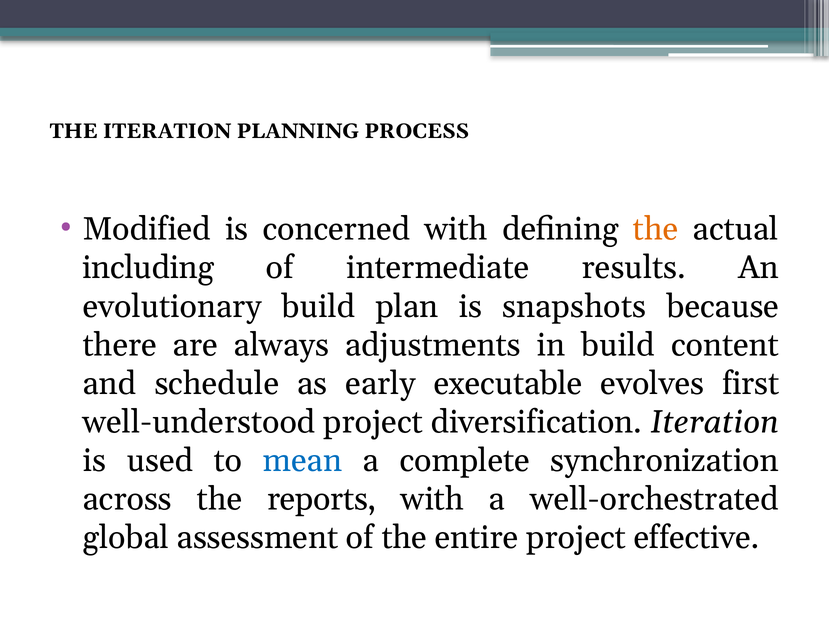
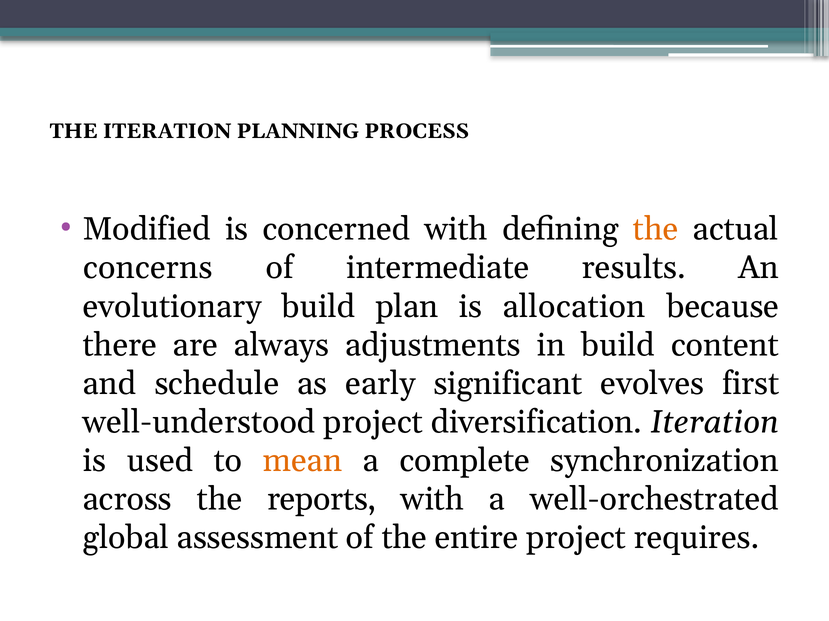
including: including -> concerns (148, 268)
snapshots: snapshots -> allocation (574, 307)
executable: executable -> significant (508, 384)
mean colour: blue -> orange (303, 461)
effective: effective -> requires (696, 538)
